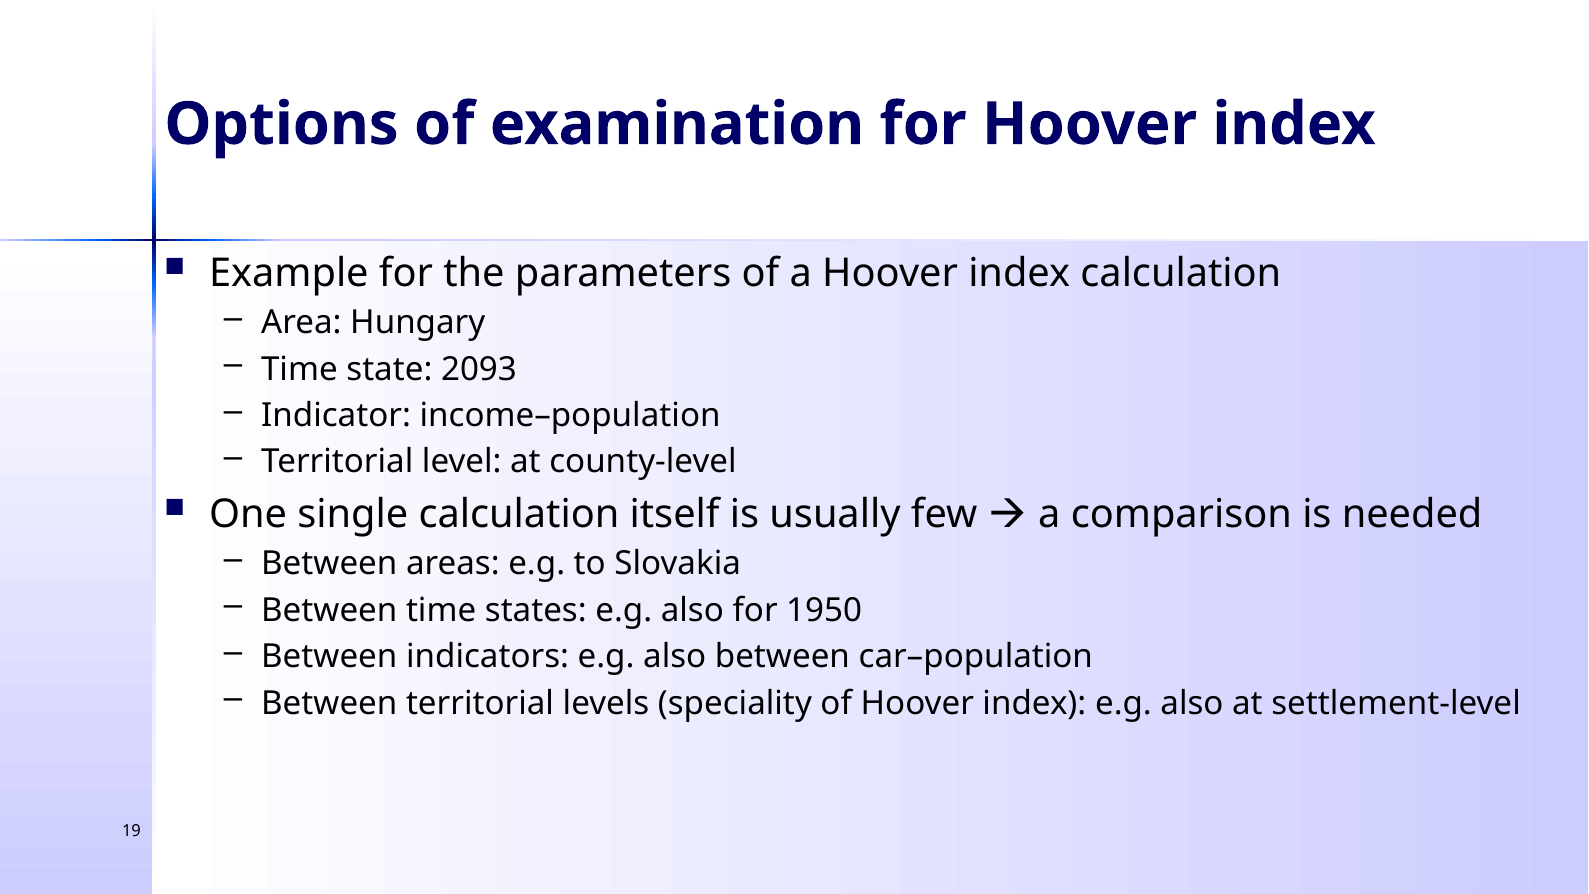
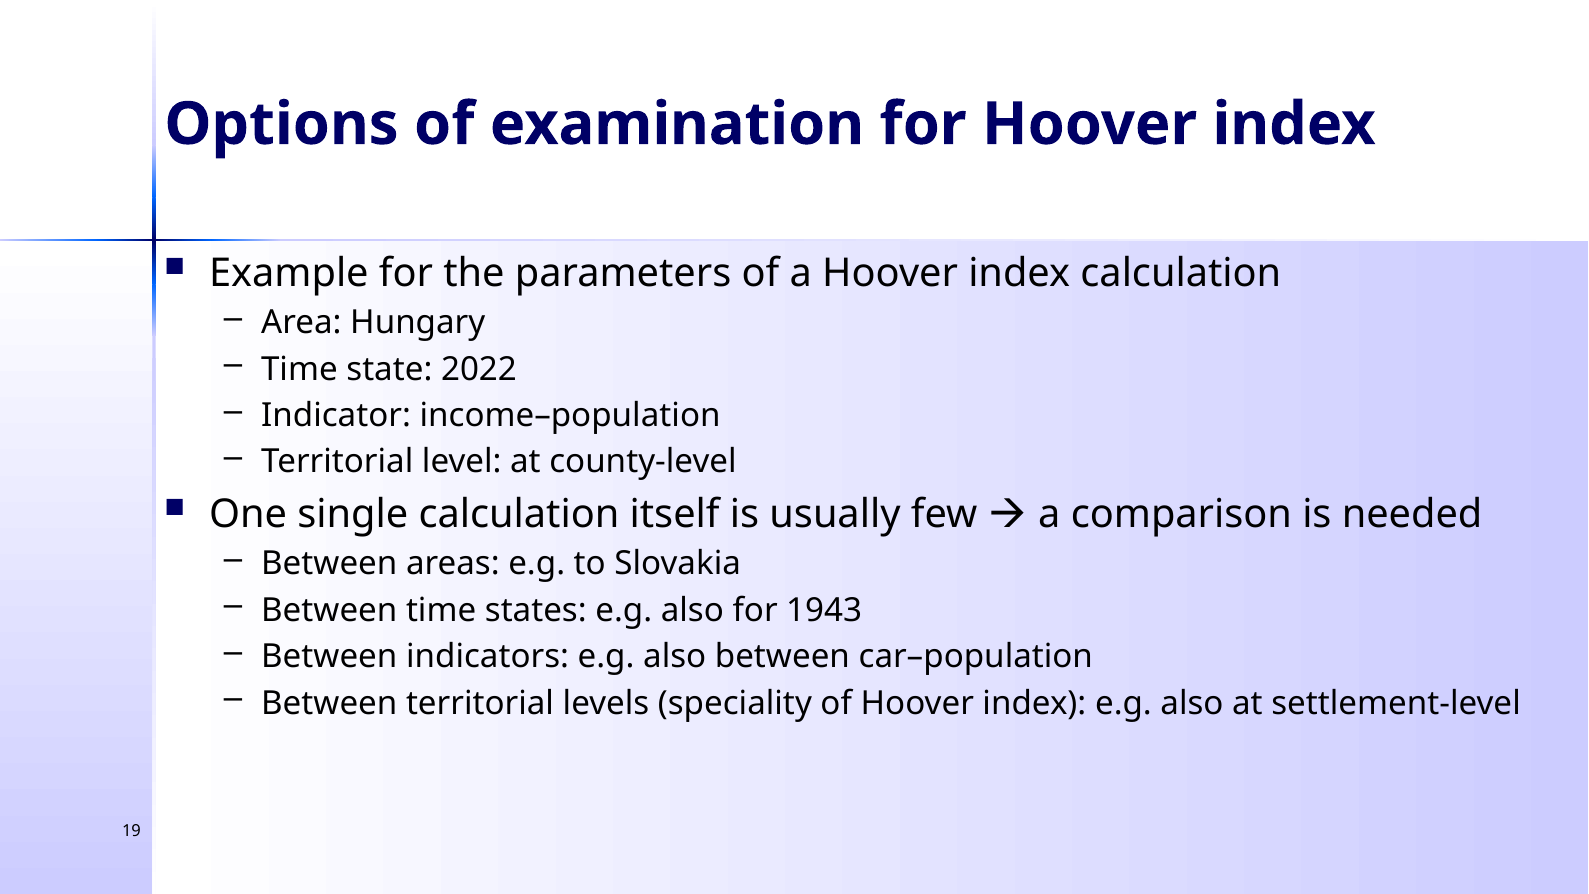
2093: 2093 -> 2022 (479, 369)
1950: 1950 -> 1943 (824, 610)
